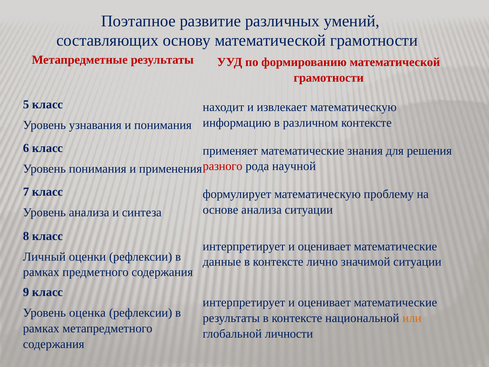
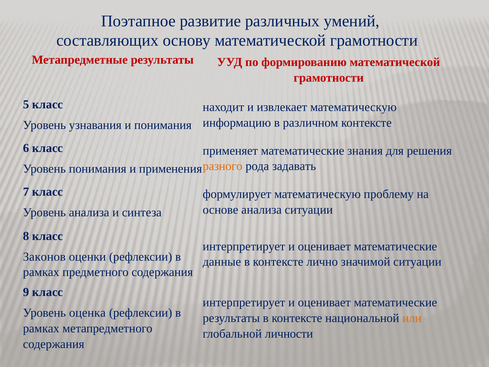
разного colour: red -> orange (223, 166)
научной: научной -> задавать (294, 166)
Личный: Личный -> Законов (44, 257)
